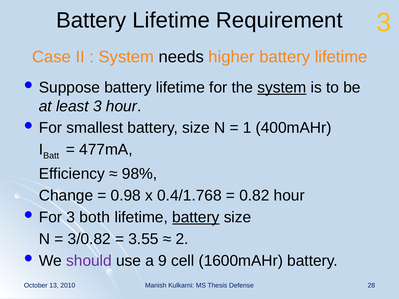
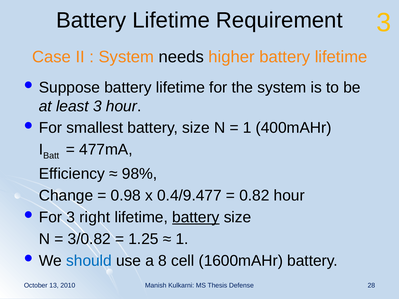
system underline: present -> none (282, 88)
0.4/1.768: 0.4/1.768 -> 0.4/9.477 (189, 196)
both: both -> right (95, 218)
3.55: 3.55 -> 1.25 (143, 239)
2: 2 -> 1 (182, 239)
should colour: purple -> blue (89, 261)
9: 9 -> 8 (163, 261)
